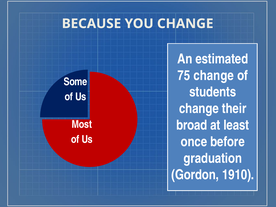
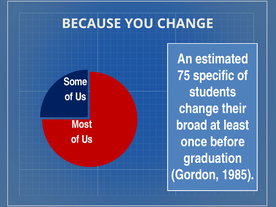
75 change: change -> specific (214, 75)
1910: 1910 -> 1985 (238, 175)
